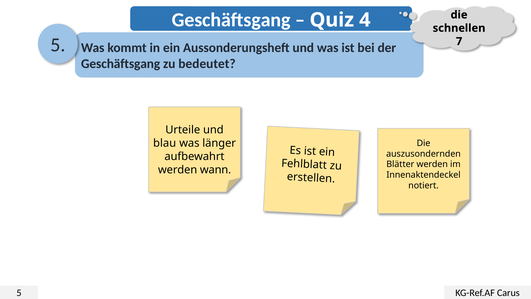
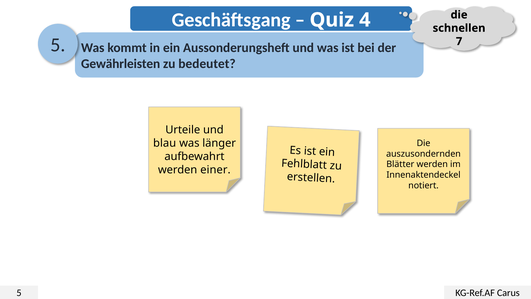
Geschäftsgang: Geschäftsgang -> Gewährleisten (121, 64)
wann: wann -> einer (215, 170)
